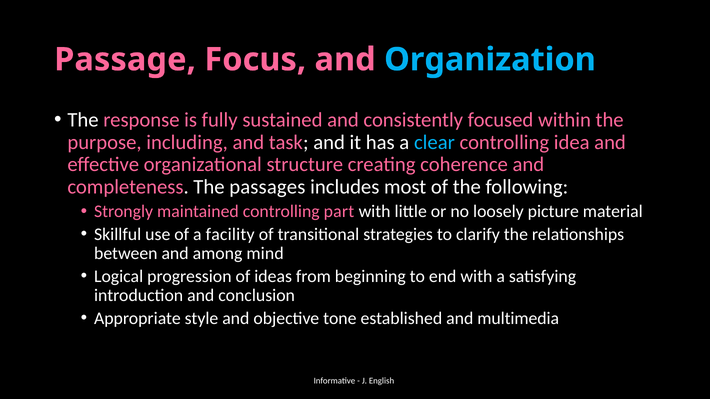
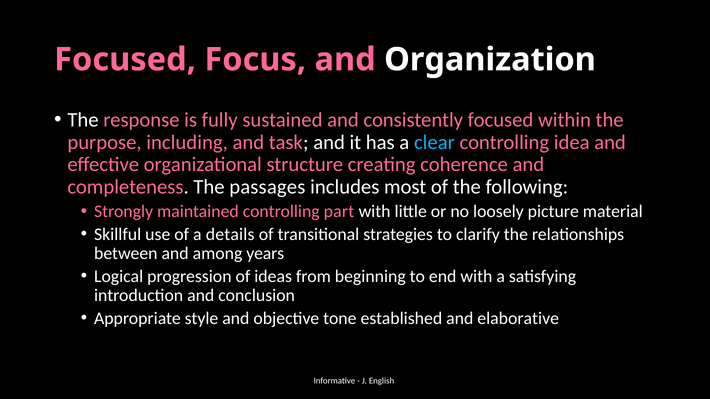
Passage: Passage -> Focused (125, 60)
Organization colour: light blue -> white (490, 60)
facility: facility -> details (230, 234)
mind: mind -> years (265, 254)
multimedia: multimedia -> elaborative (518, 319)
